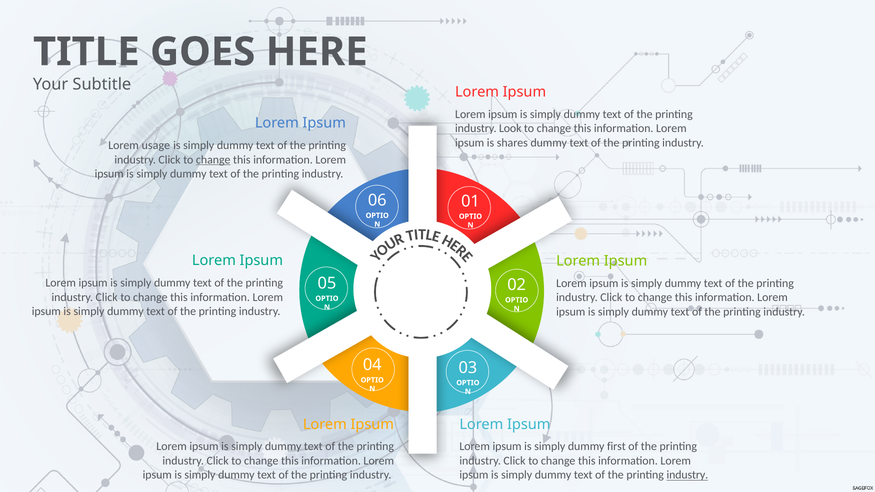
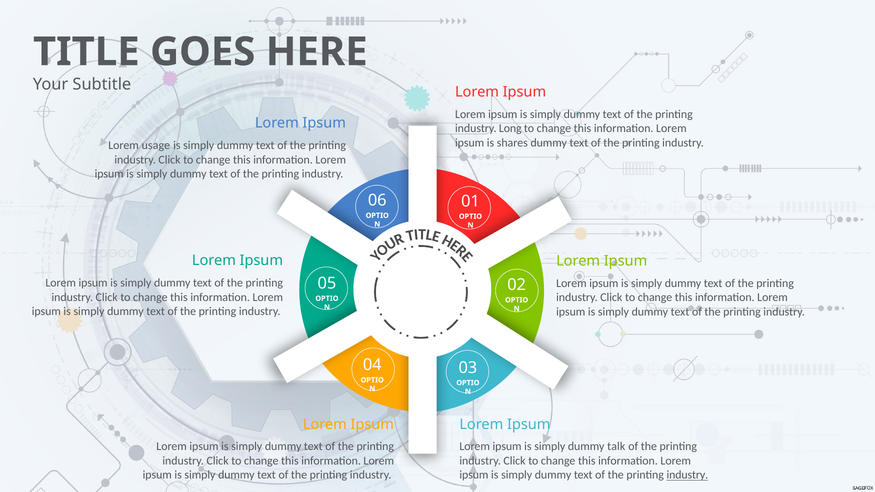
Look: Look -> Long (510, 129)
change underline: present -> none (213, 160)
first: first -> talk (616, 447)
